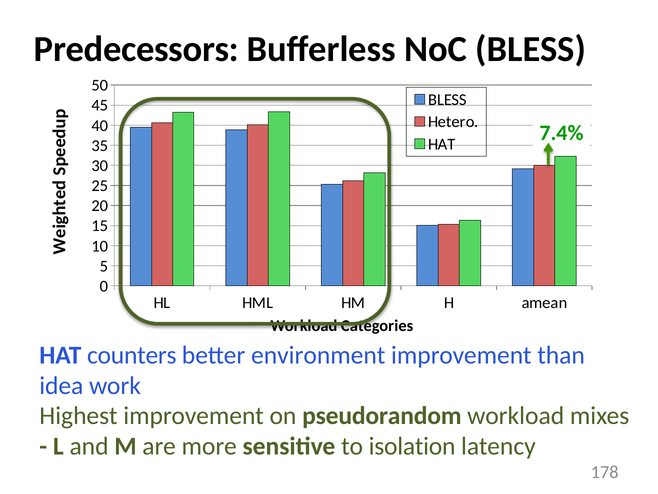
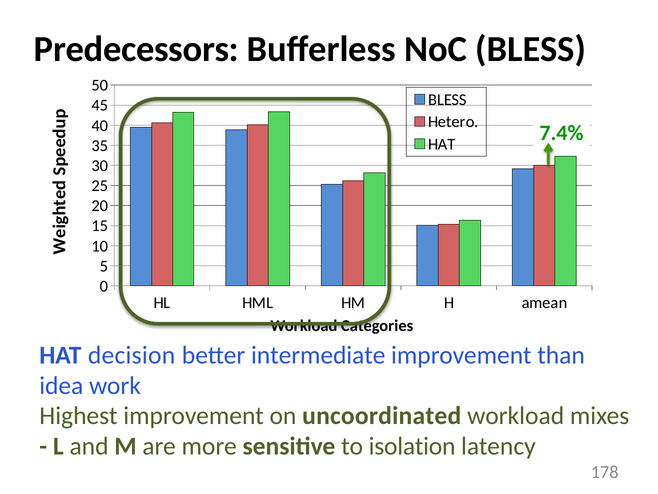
counters: counters -> decision (132, 355)
environment: environment -> intermediate (318, 355)
pseudorandom: pseudorandom -> uncoordinated (382, 415)
